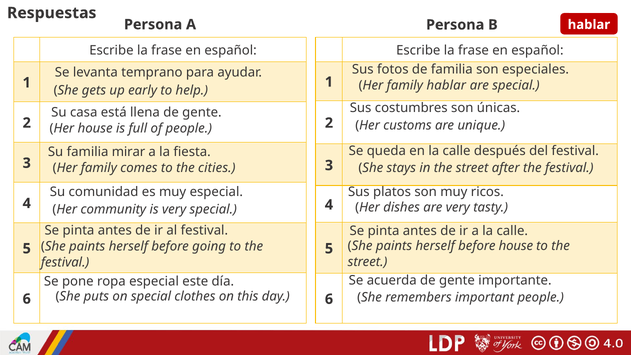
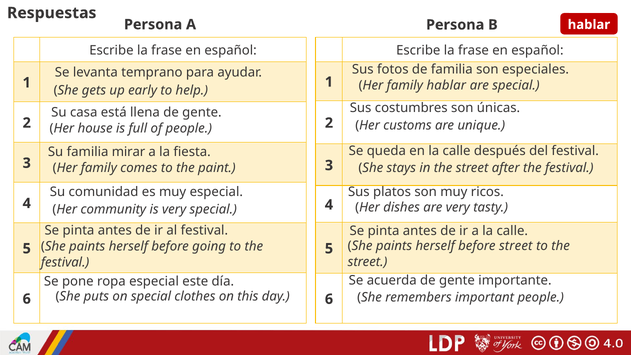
cities: cities -> paint (217, 168)
before house: house -> street (516, 246)
